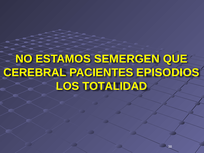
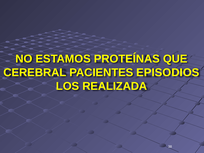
SEMERGEN: SEMERGEN -> PROTEÍNAS (127, 59)
TOTALIDAD: TOTALIDAD -> REALIZADA (115, 86)
